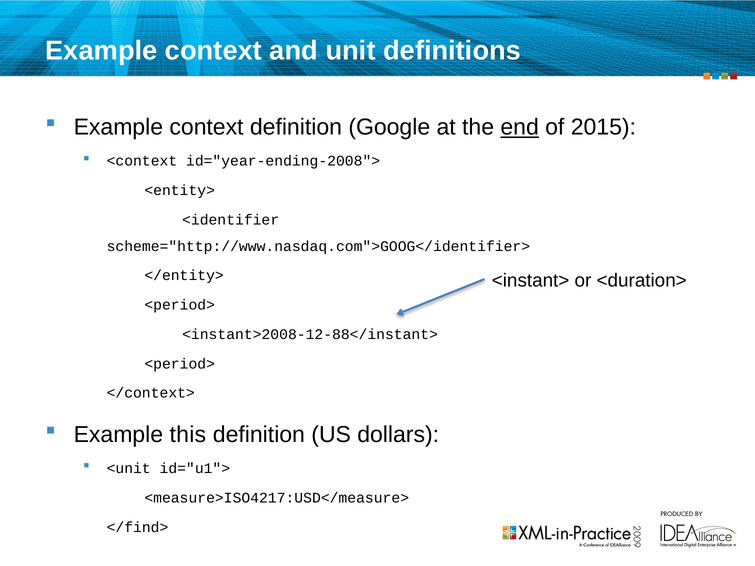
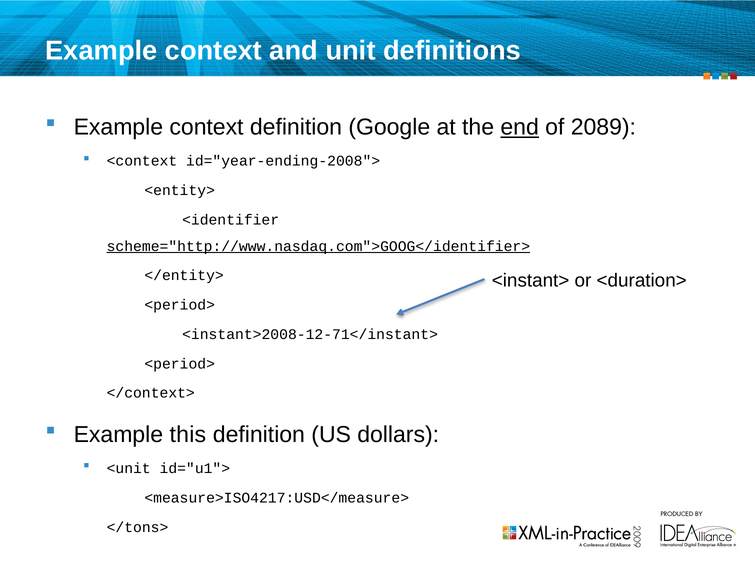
2015: 2015 -> 2089 (603, 127)
scheme="http://www.nasdaq.com">GOOG</identifier> underline: none -> present (318, 246)
<instant>2008-12-88</instant>: <instant>2008-12-88</instant> -> <instant>2008-12-71</instant> (310, 334)
</find>: </find> -> </tons> (138, 527)
